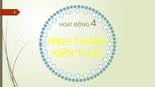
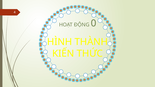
ĐỘNG 4: 4 -> 0 (94, 23)
